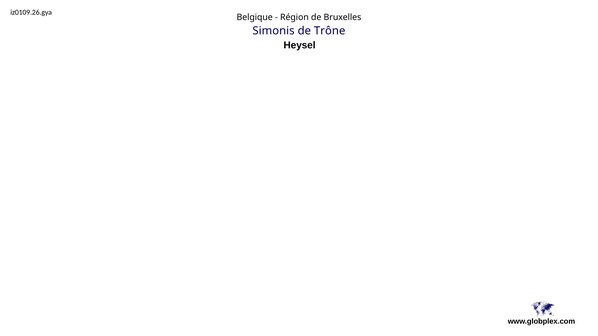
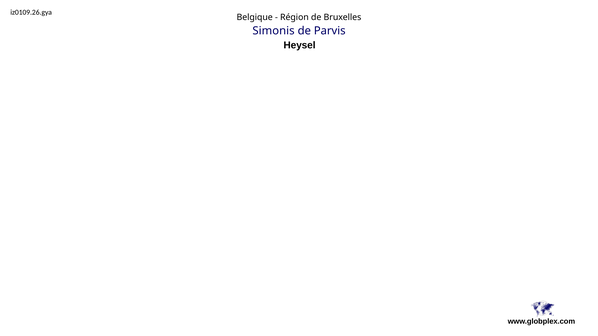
Trône: Trône -> Parvis (330, 31)
